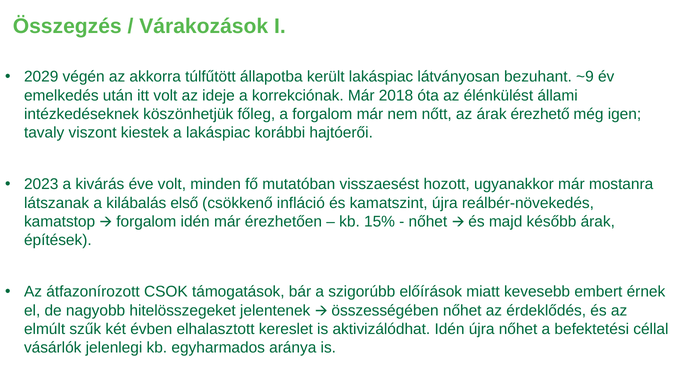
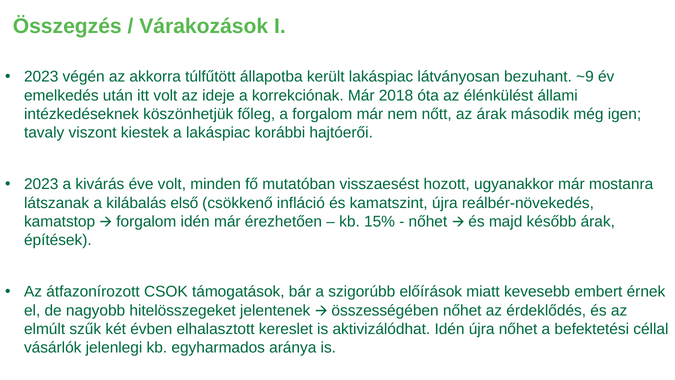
2029: 2029 -> 2023 (41, 77)
érezhető: érezhető -> második (540, 114)
